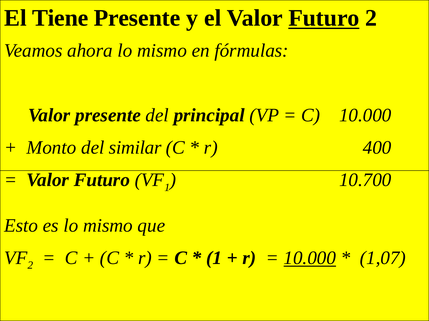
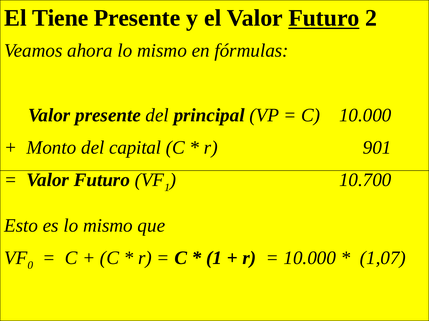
similar: similar -> capital (135, 148)
400: 400 -> 901 (377, 148)
2: 2 -> 0 (30, 266)
10.000 underline: present -> none (310, 259)
